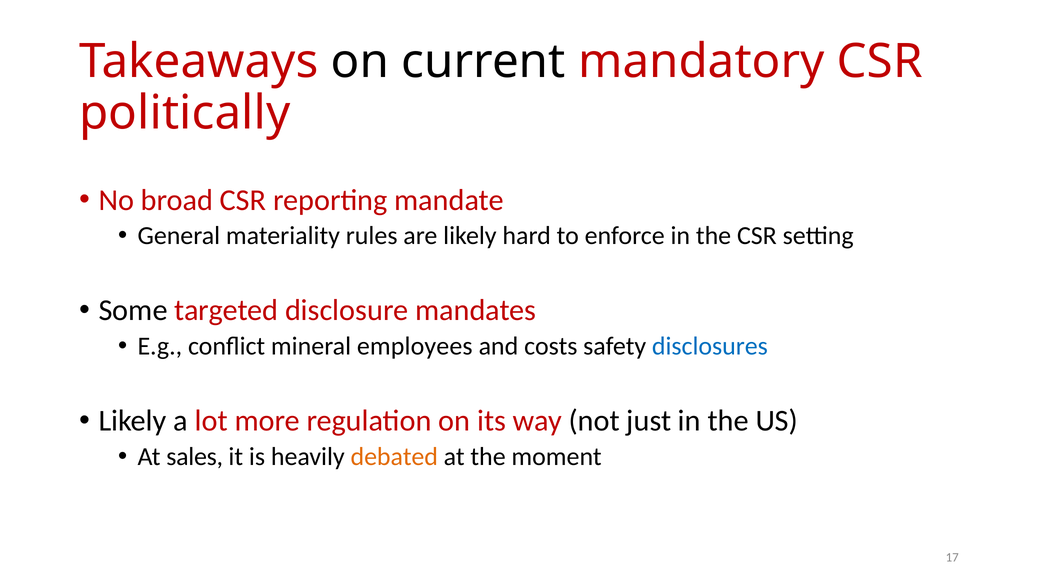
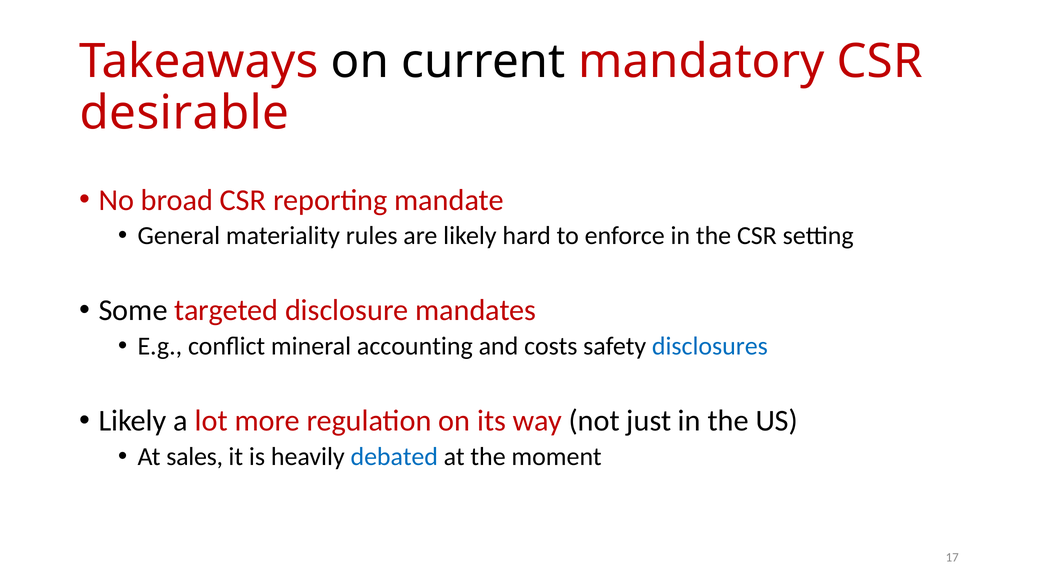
politically: politically -> desirable (185, 113)
employees: employees -> accounting (415, 346)
debated colour: orange -> blue (394, 456)
